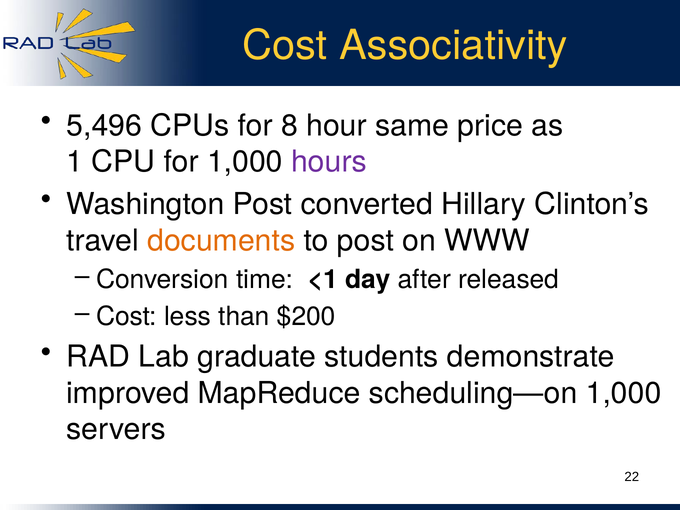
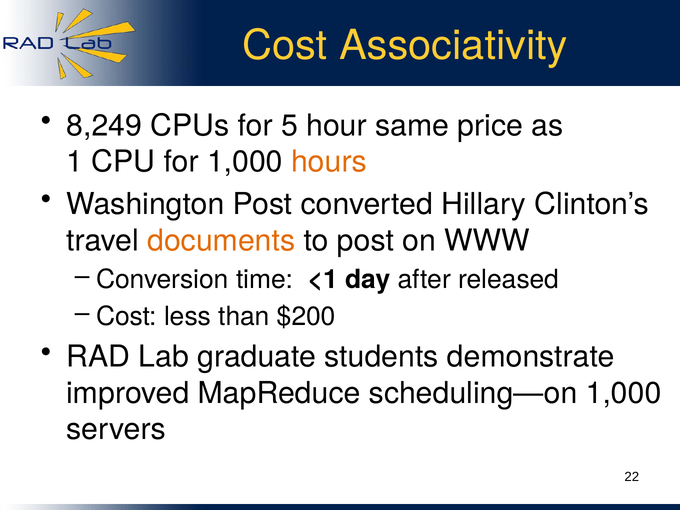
5,496: 5,496 -> 8,249 (104, 126)
8: 8 -> 5 (289, 126)
hours colour: purple -> orange (329, 162)
